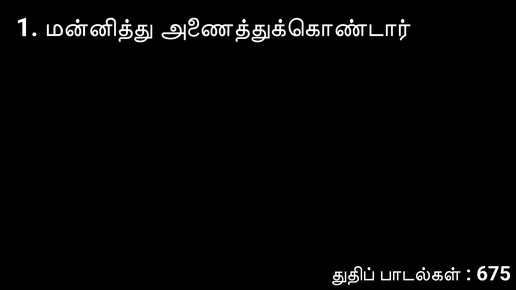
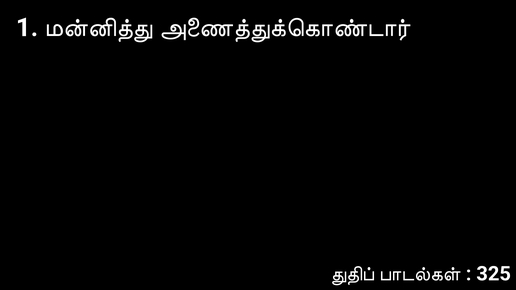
675: 675 -> 325 (494, 274)
